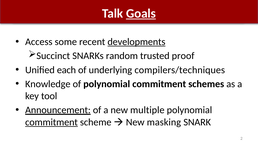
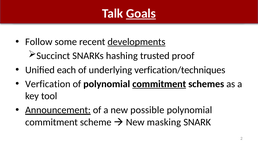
Access: Access -> Follow (39, 42)
random: random -> hashing (122, 56)
compilers/techniques: compilers/techniques -> verfication/techniques (180, 70)
Knowledge: Knowledge -> Verfication (48, 84)
commitment underline: none -> present (159, 84)
multiple: multiple -> possible (147, 110)
commitment underline: present -> none (51, 122)
